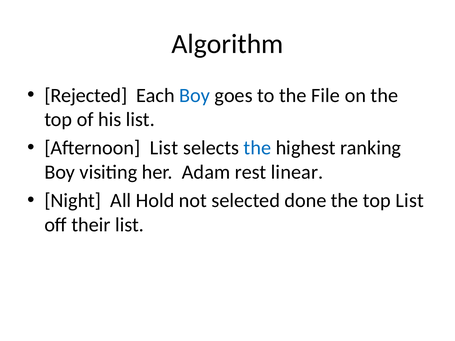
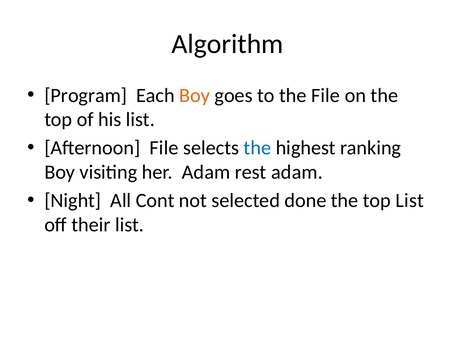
Rejected: Rejected -> Program (86, 95)
Boy colour: blue -> orange (195, 95)
Afternoon List: List -> File (164, 148)
rest linear: linear -> adam (297, 172)
Hold: Hold -> Cont (155, 201)
